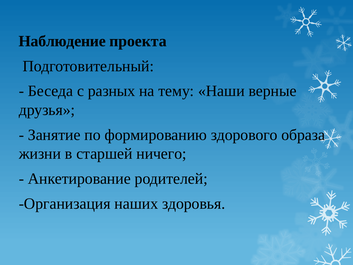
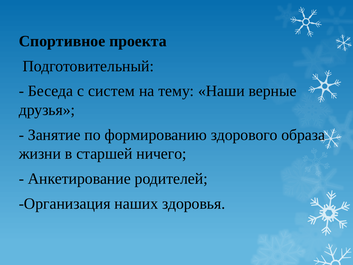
Наблюдение: Наблюдение -> Спортивное (62, 41)
разных: разных -> систем (111, 91)
